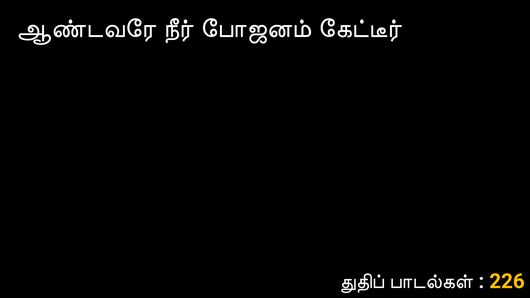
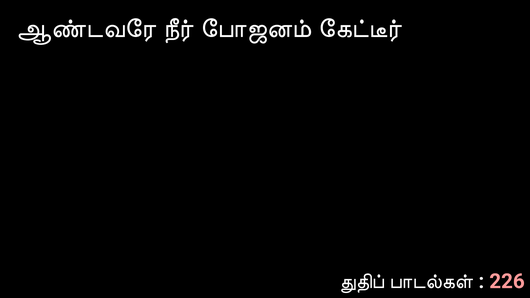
226 colour: yellow -> pink (507, 281)
